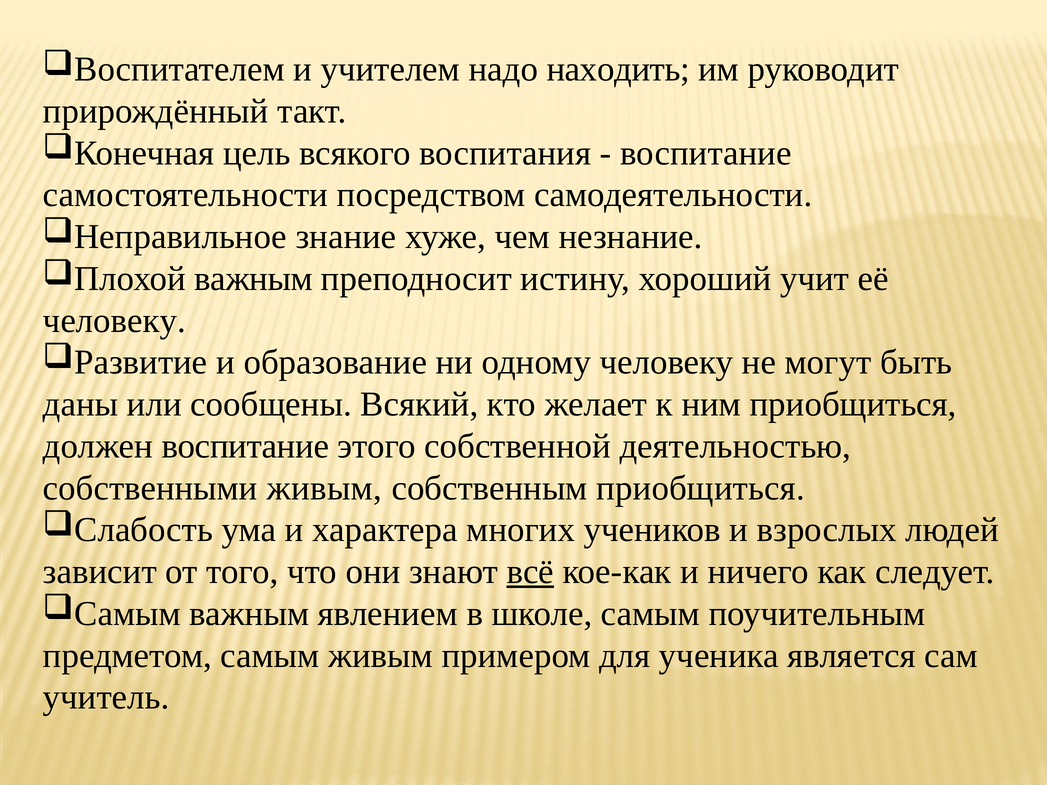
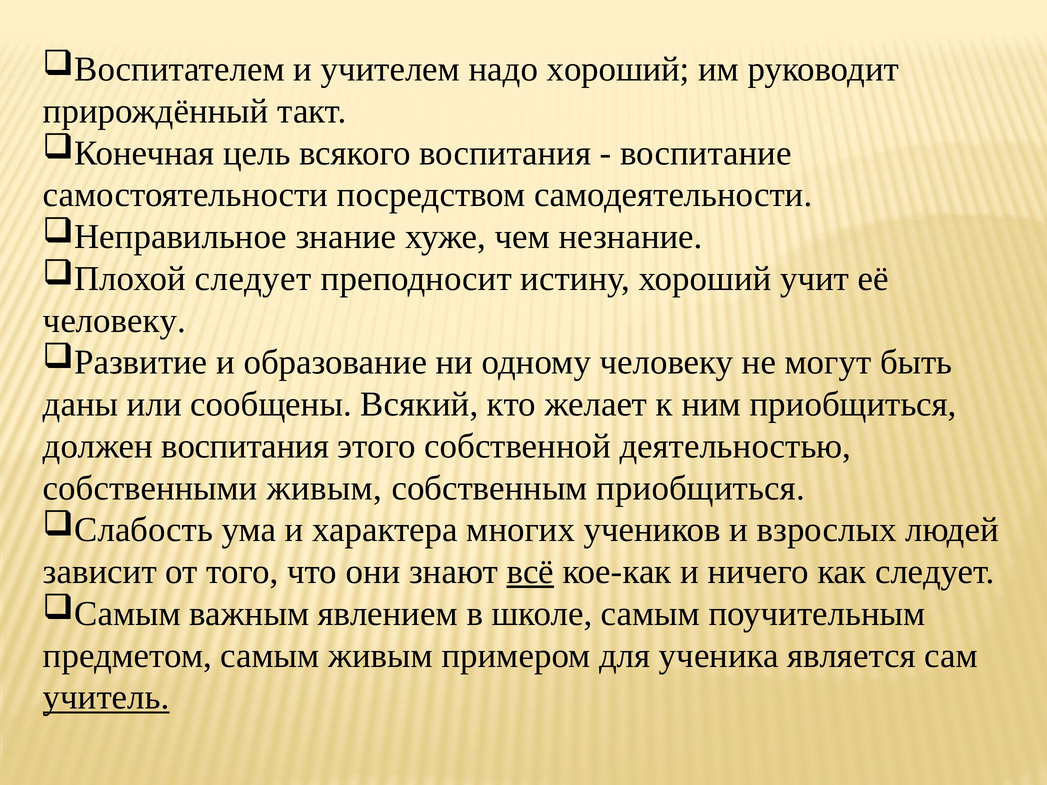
надо находить: находить -> хороший (618, 69)
важным: важным -> следует (253, 279)
должен воспитание: воспитание -> воспитания (245, 446)
учитель underline: none -> present (106, 698)
